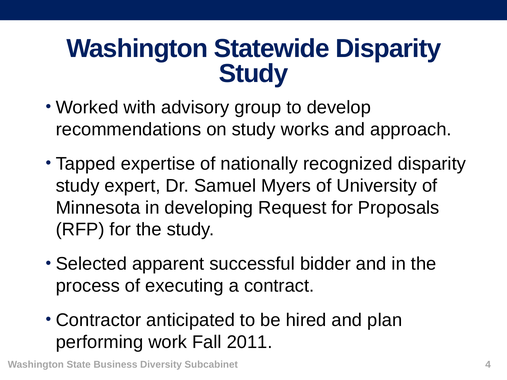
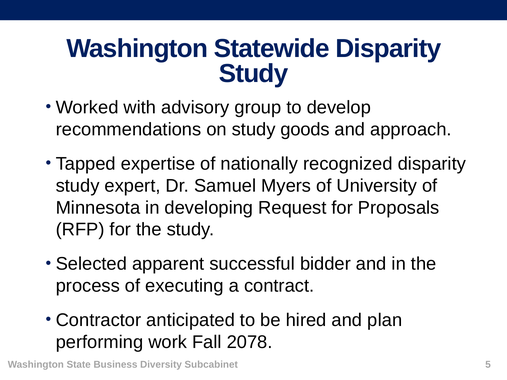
works: works -> goods (305, 130)
2011: 2011 -> 2078 (250, 342)
4: 4 -> 5 (488, 365)
